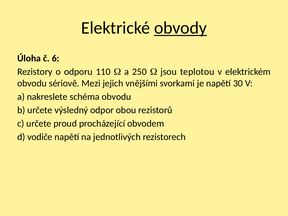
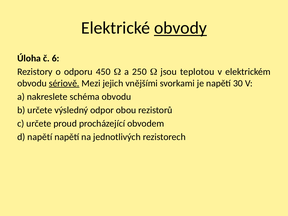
110: 110 -> 450 (103, 72)
sériově underline: none -> present (64, 83)
d vodiče: vodiče -> napětí (40, 137)
